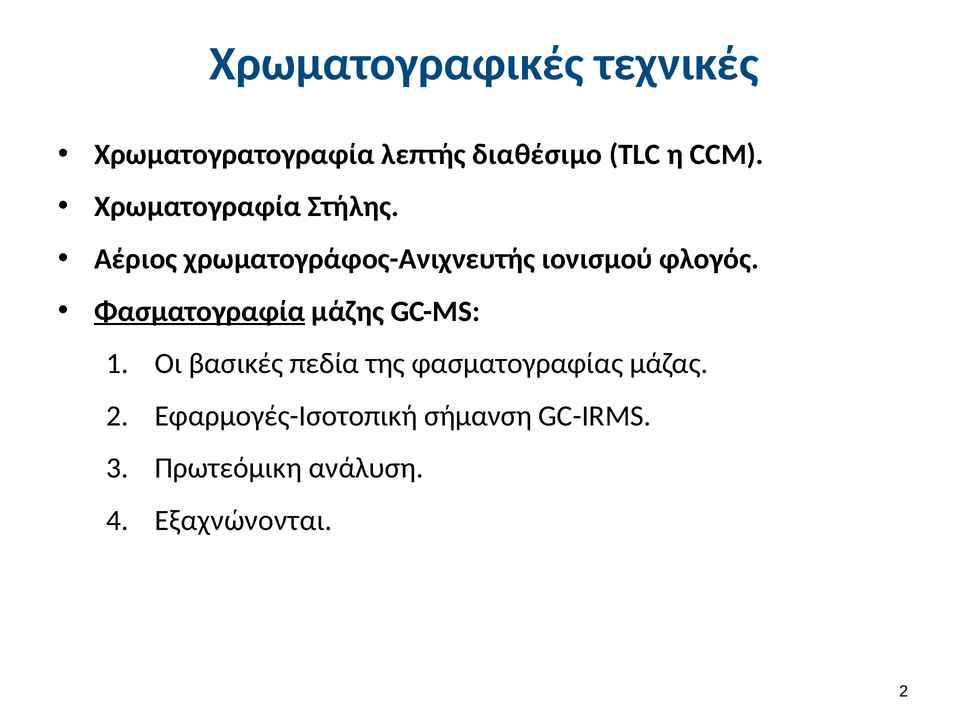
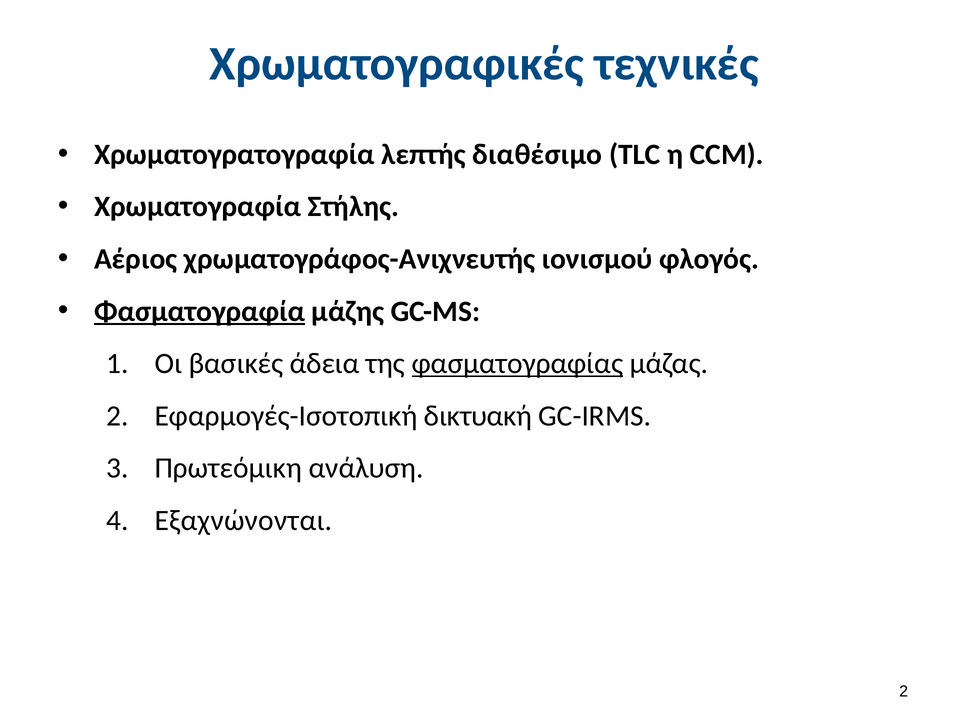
πεδία: πεδία -> άδεια (325, 364)
φασματογραφίας underline: none -> present (517, 364)
σήμανση: σήμανση -> δικτυακή (478, 416)
